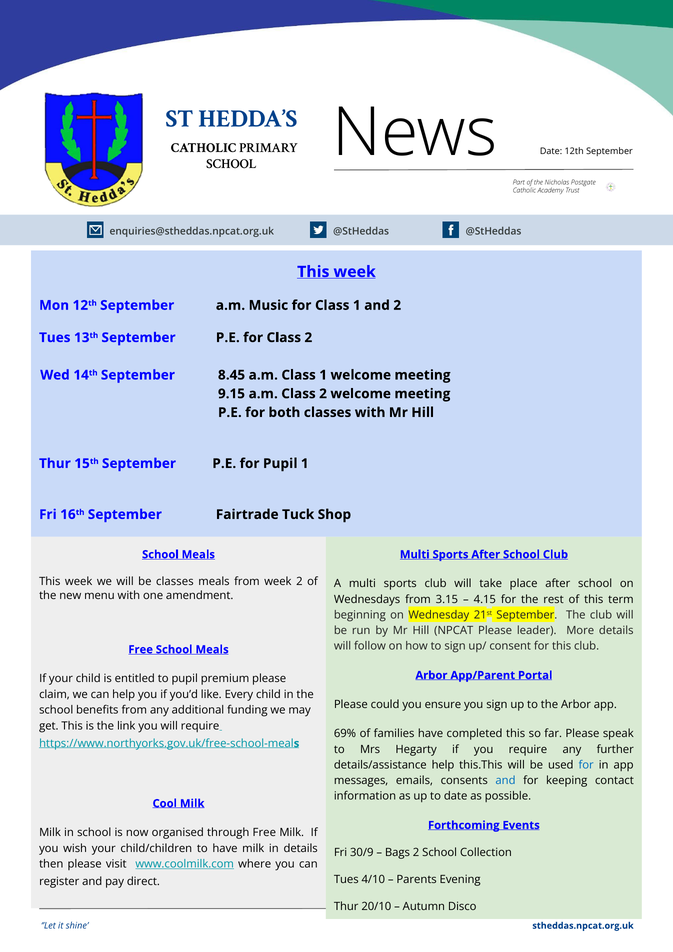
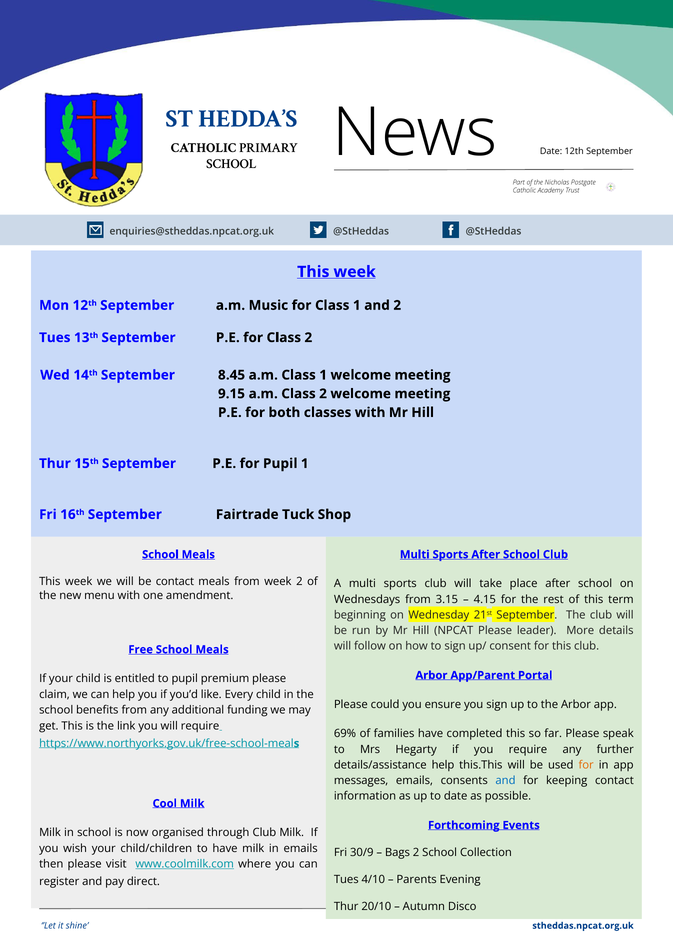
be classes: classes -> contact (175, 582)
for colour: blue -> orange (586, 765)
through Free: Free -> Club (264, 833)
in details: details -> emails (301, 848)
